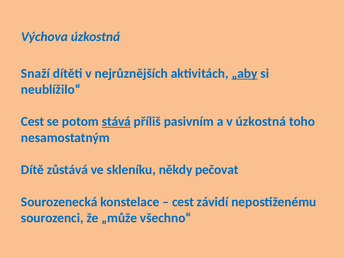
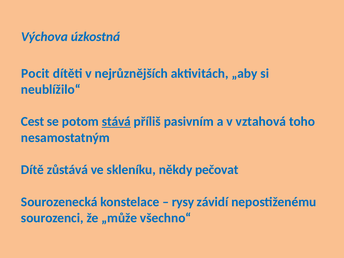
Snaží: Snaží -> Pocit (35, 73)
„aby underline: present -> none (245, 73)
v úzkostná: úzkostná -> vztahová (261, 122)
cest: cest -> rysy (183, 202)
